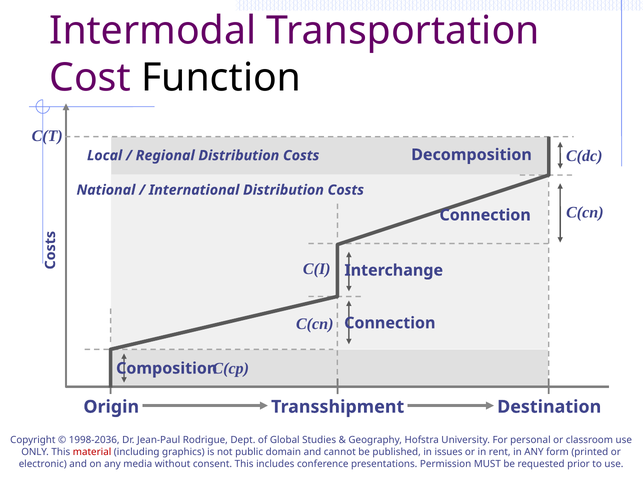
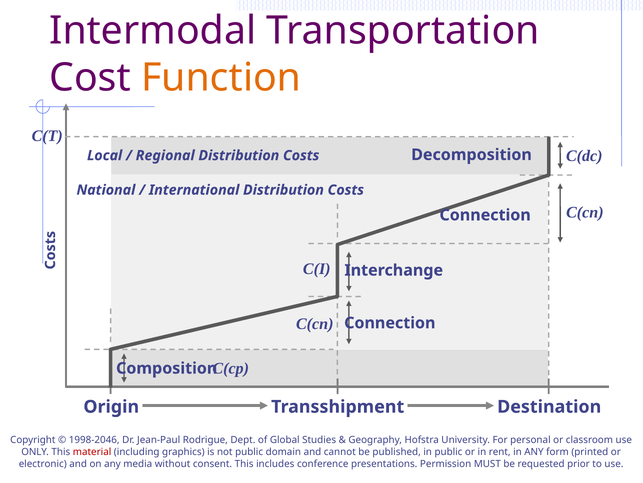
Function colour: black -> orange (221, 78)
1998-2036: 1998-2036 -> 1998-2046 (94, 439)
in issues: issues -> public (449, 451)
